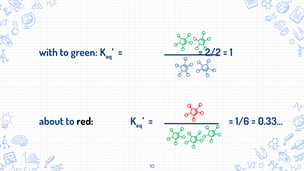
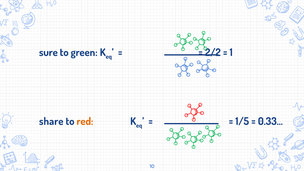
with: with -> sure (48, 53)
about: about -> share (51, 121)
red colour: black -> orange (85, 121)
1/6: 1/6 -> 1/5 (242, 121)
